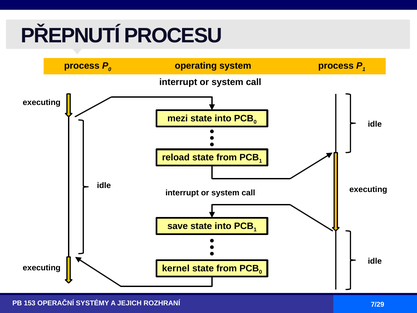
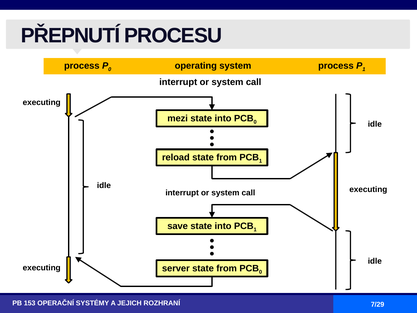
kernel: kernel -> server (176, 268)
